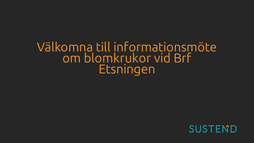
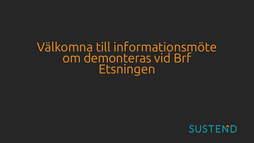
blomkrukor: blomkrukor -> demonteras (118, 58)
